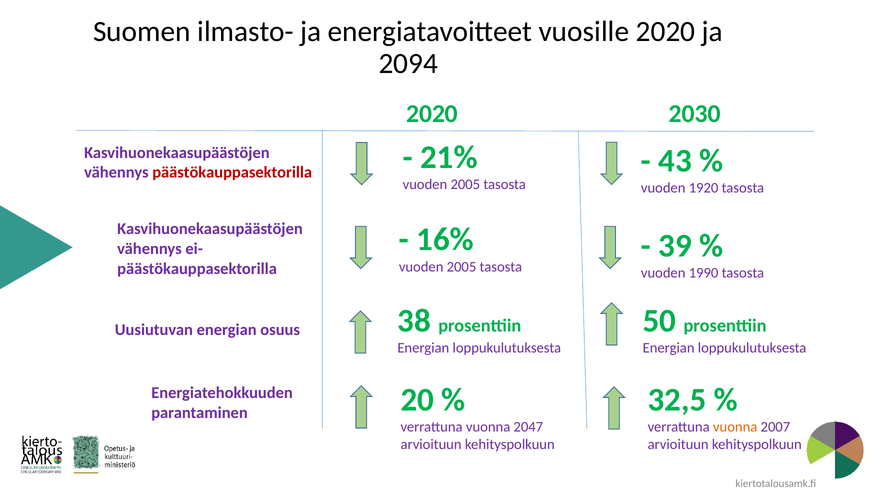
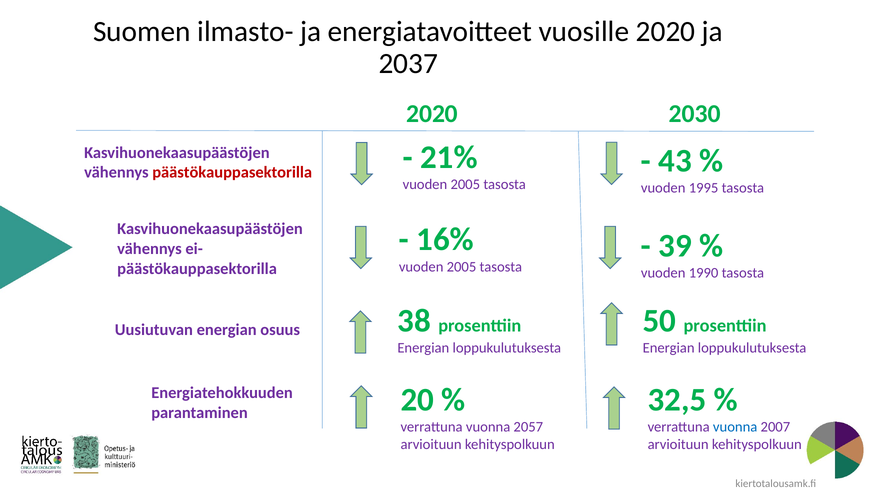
2094: 2094 -> 2037 (408, 63)
1920: 1920 -> 1995 (704, 188)
2047: 2047 -> 2057 (528, 427)
vuonna colour: orange -> blue (735, 427)
